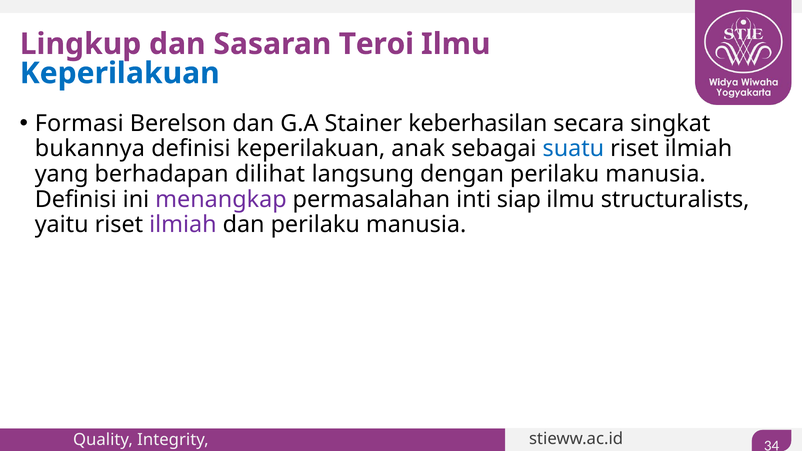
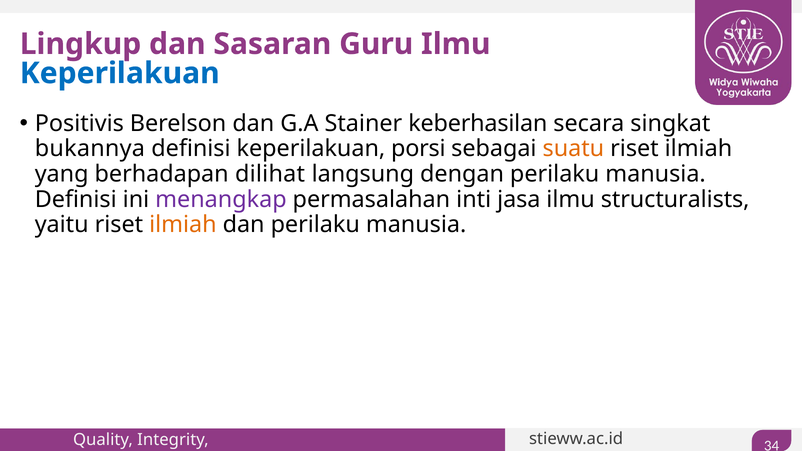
Teroi: Teroi -> Guru (376, 44)
Formasi: Formasi -> Positivis (79, 124)
anak: anak -> porsi (418, 149)
suatu colour: blue -> orange (573, 149)
siap: siap -> jasa (519, 199)
ilmiah colour: purple -> orange (183, 225)
